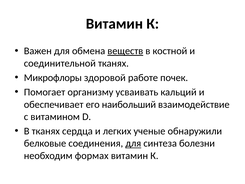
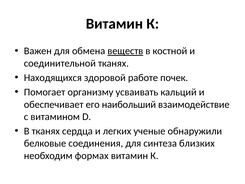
Микрофлоры: Микрофлоры -> Находящихся (53, 78)
для underline: present -> none (133, 143)
болезни: болезни -> близких (197, 143)
